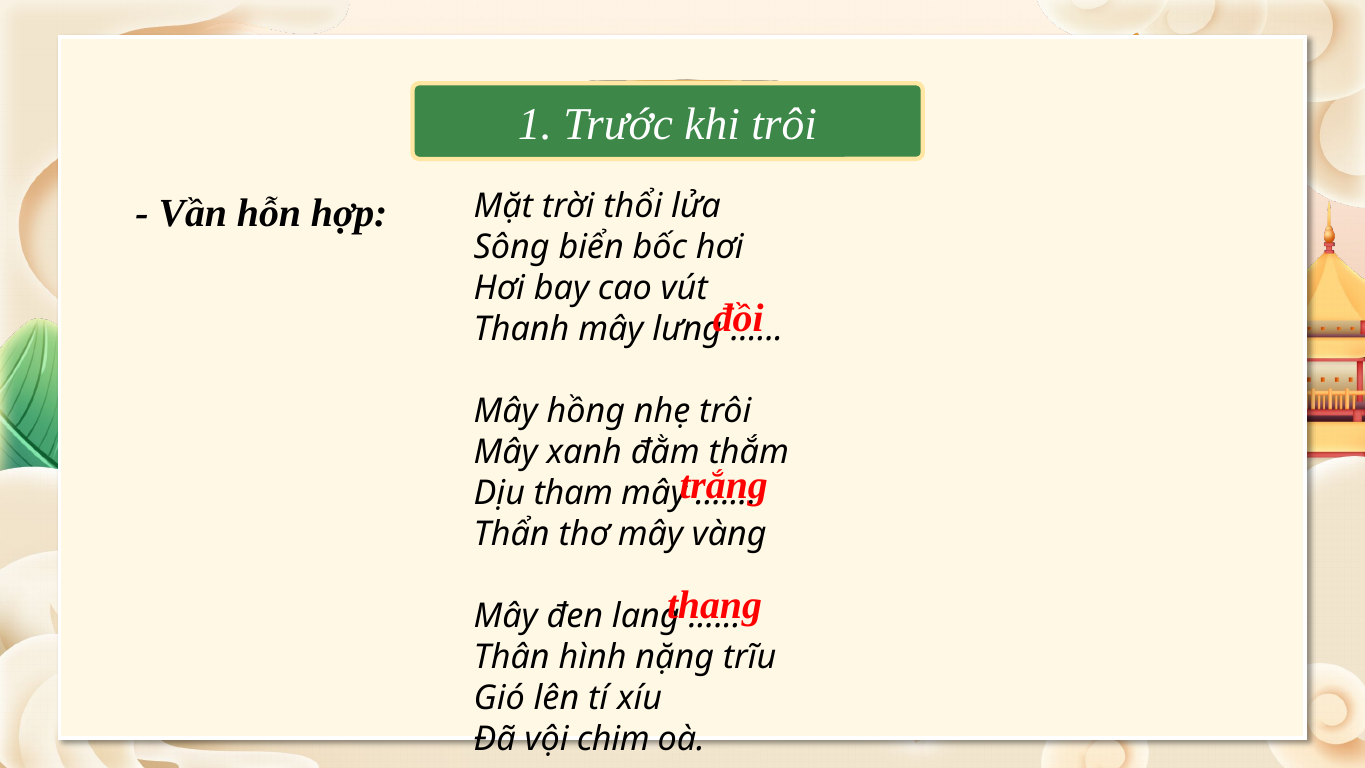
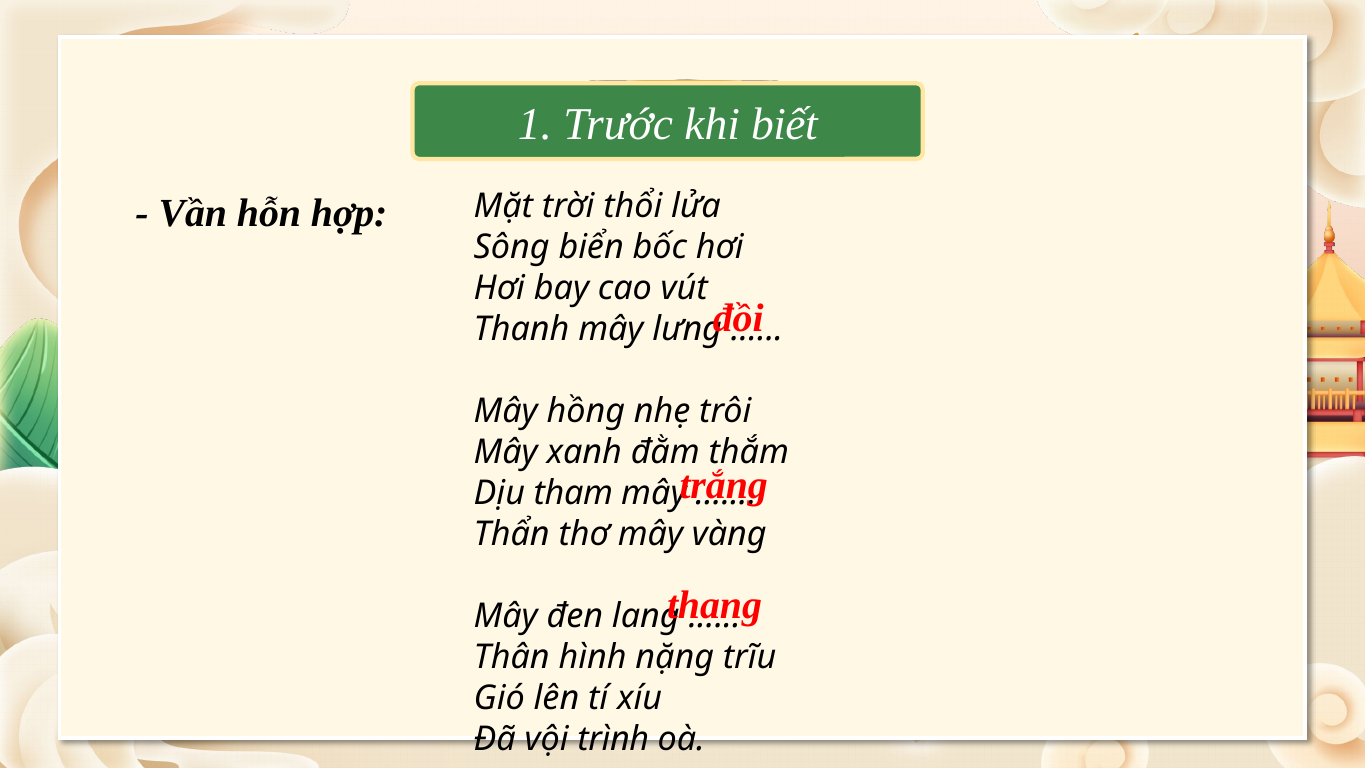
khi trôi: trôi -> biết (784, 124)
chim: chim -> trình (613, 739)
